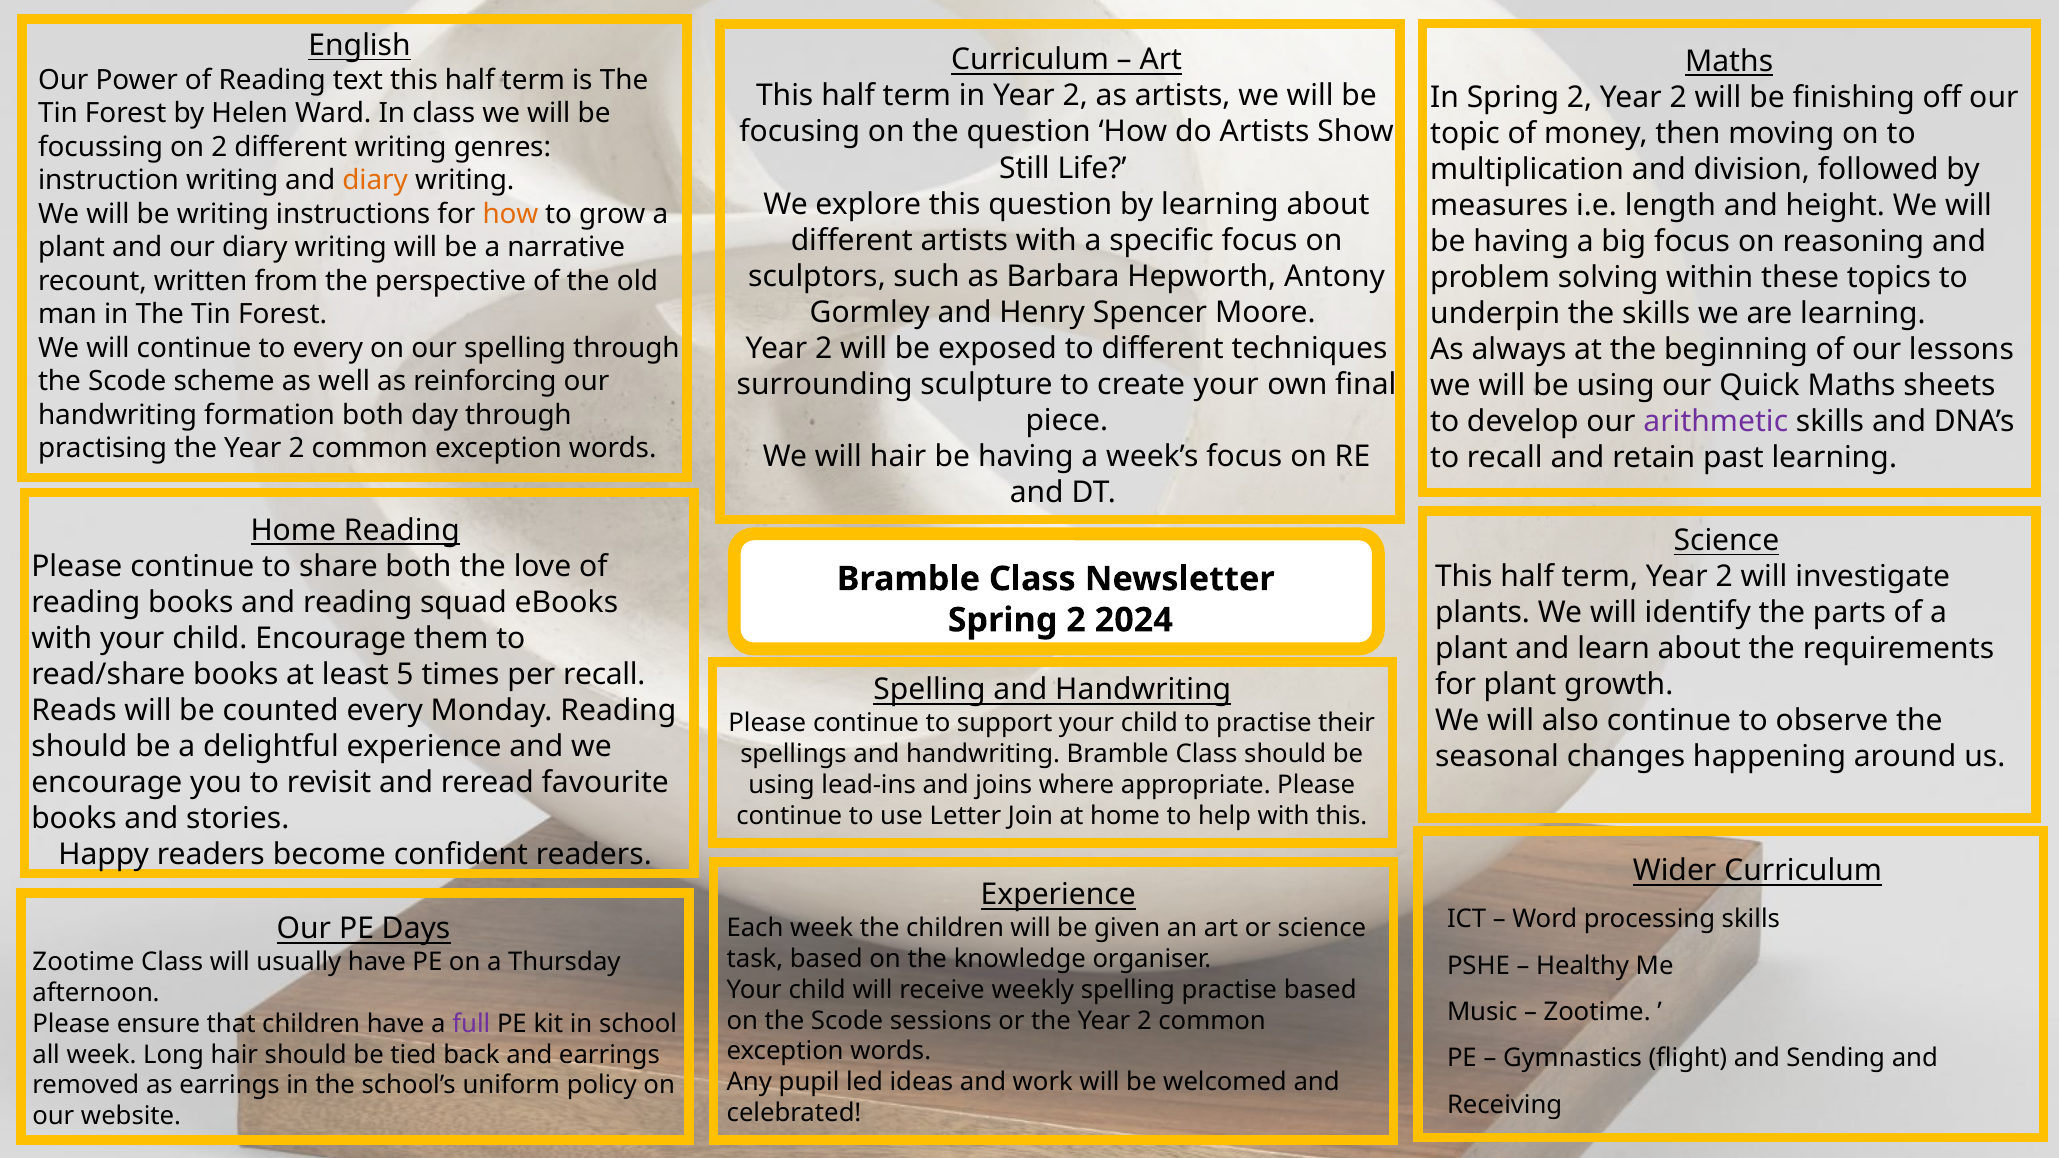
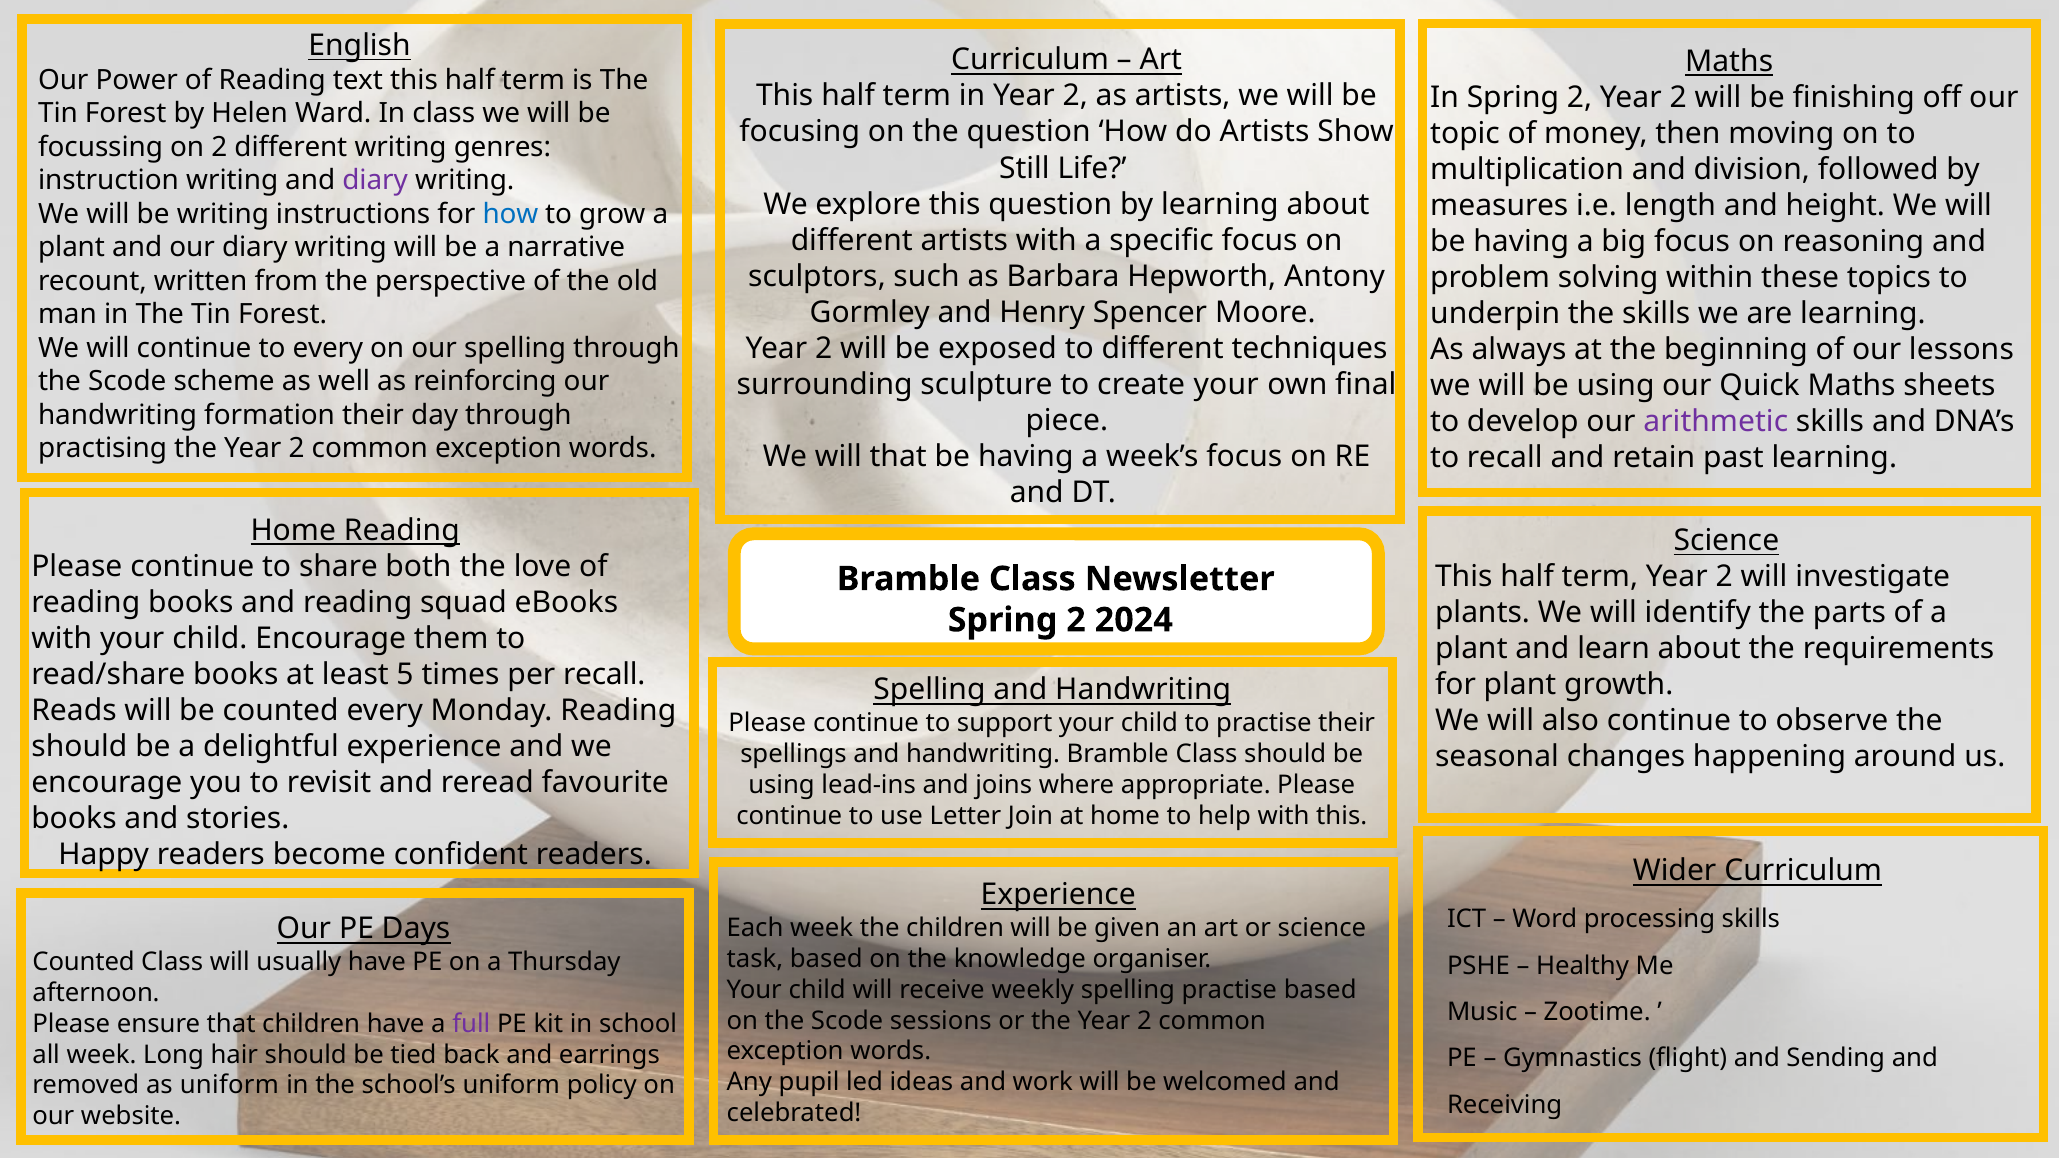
diary colour: orange -> purple (375, 181)
how colour: orange -> blue (510, 214)
formation both: both -> their (373, 415)
will hair: hair -> that (898, 457)
Zootime: Zootime -> Counted (84, 962)
as earrings: earrings -> uniform (229, 1086)
